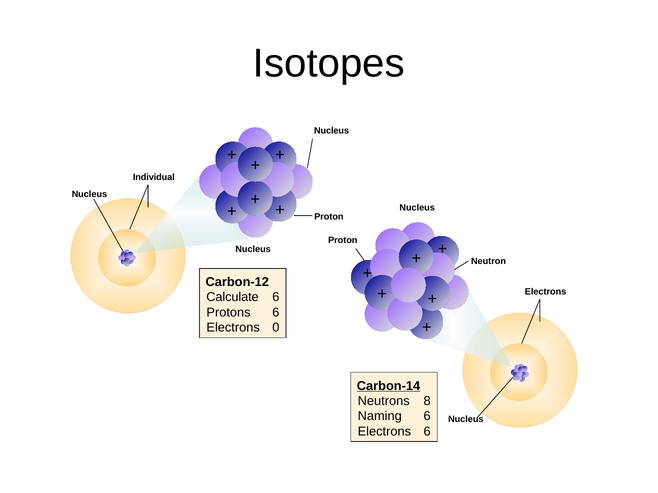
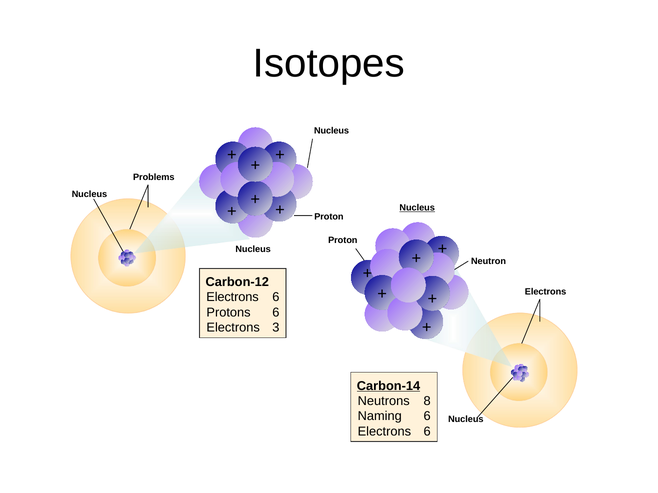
Individual: Individual -> Problems (154, 177)
Nucleus underline: none -> present (417, 208)
Calculate: Calculate -> Electrons (233, 297)
0: 0 -> 3 (276, 328)
